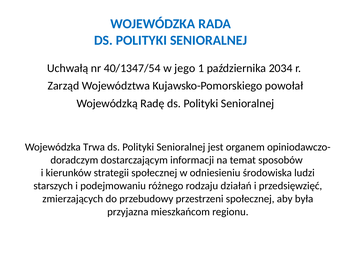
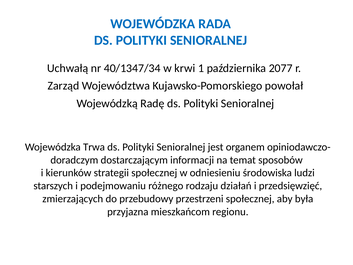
40/1347/54: 40/1347/54 -> 40/1347/34 (132, 68)
jego: jego -> krwi (185, 68)
2034: 2034 -> 2077 (281, 68)
